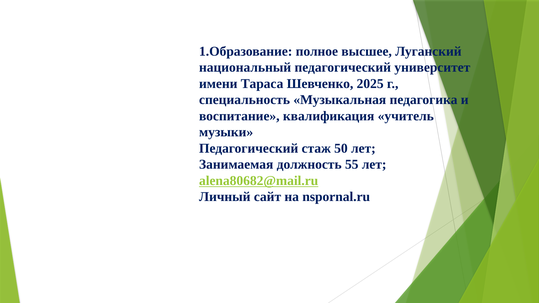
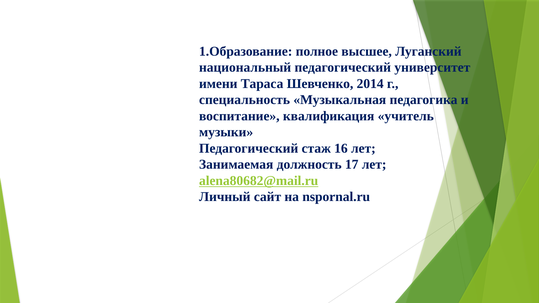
2025: 2025 -> 2014 (370, 84)
50: 50 -> 16 (341, 148)
55: 55 -> 17 (352, 165)
